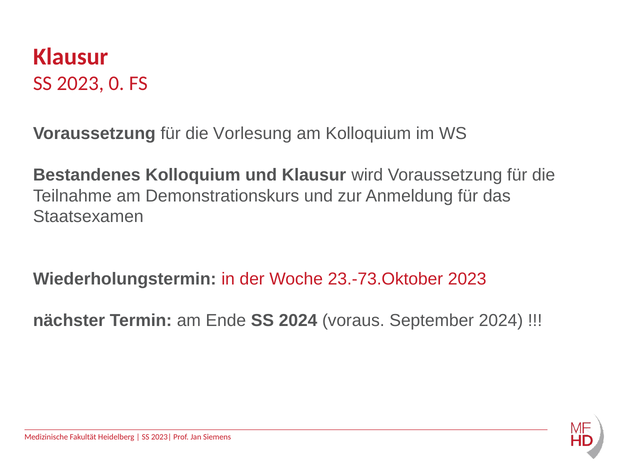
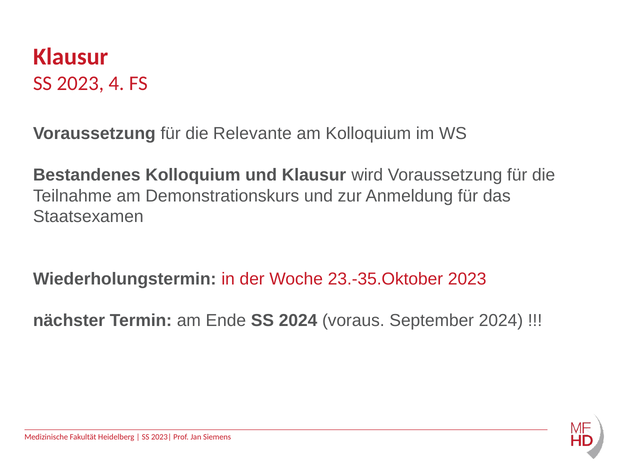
0: 0 -> 4 (116, 83)
Vorlesung: Vorlesung -> Relevante (252, 134)
23.-73.Oktober: 23.-73.Oktober -> 23.-35.Oktober (385, 279)
